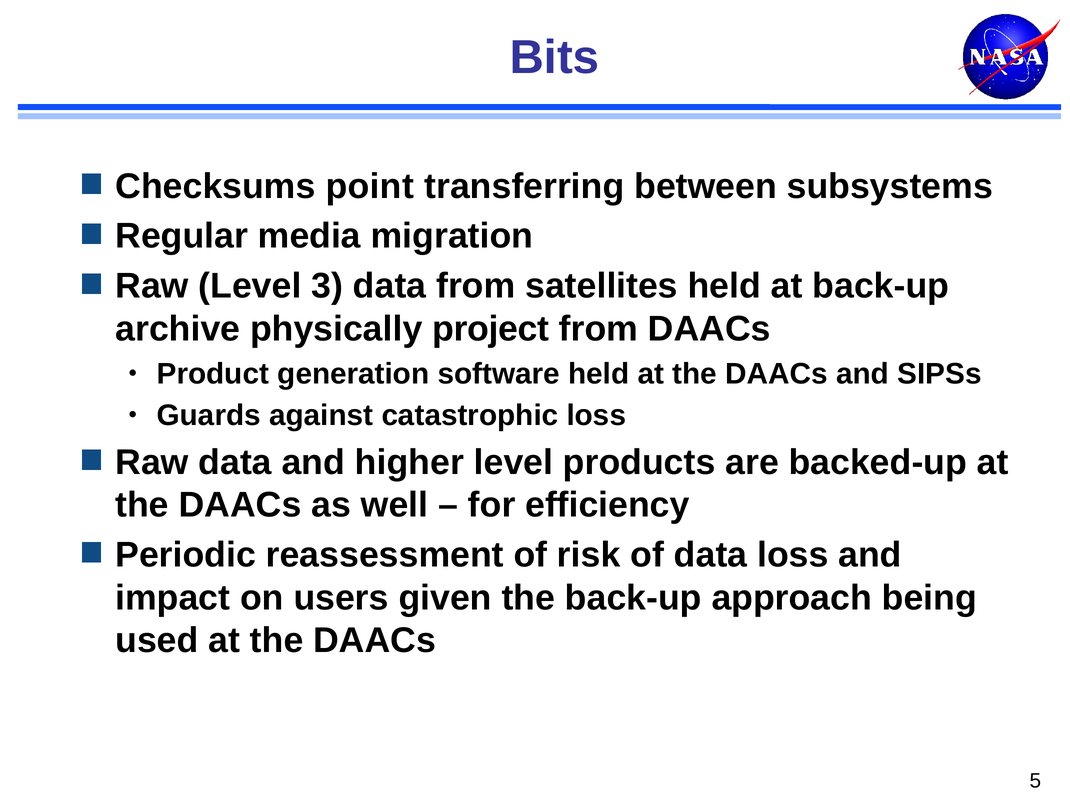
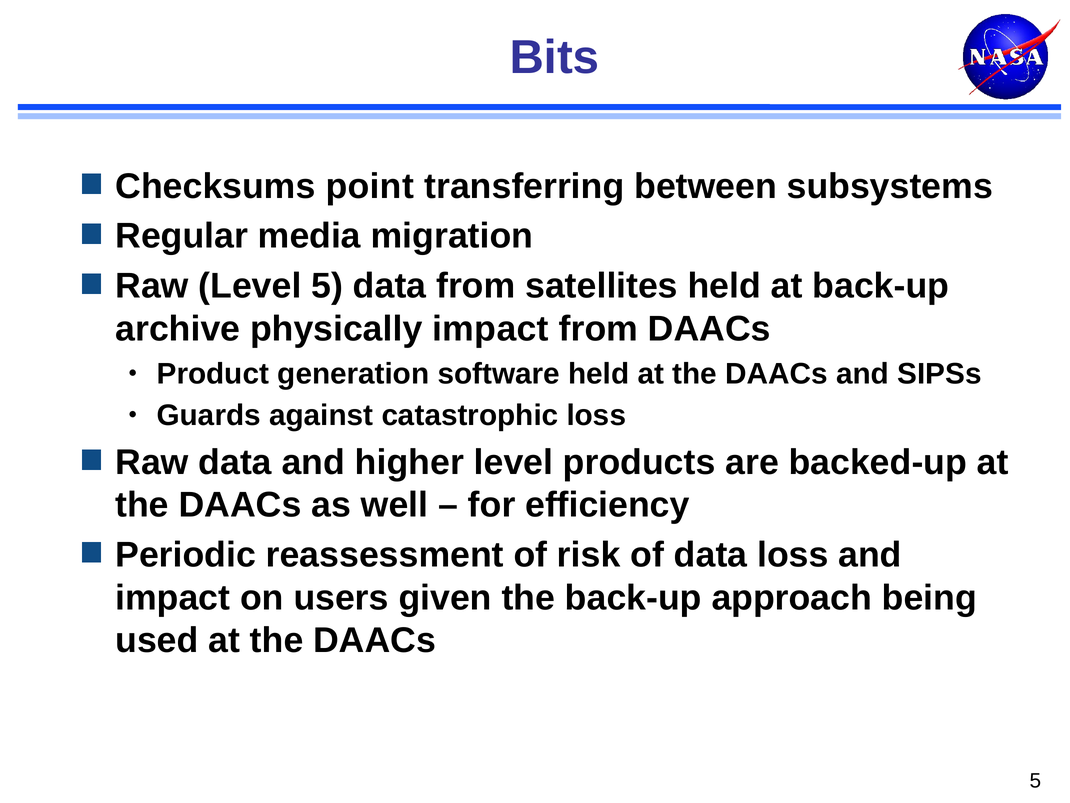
Level 3: 3 -> 5 (327, 286)
physically project: project -> impact (491, 329)
